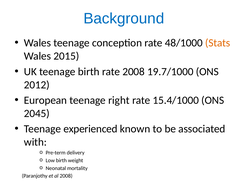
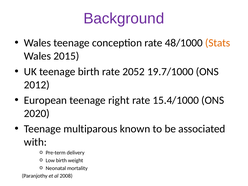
Background colour: blue -> purple (124, 19)
rate 2008: 2008 -> 2052 (134, 72)
2045: 2045 -> 2020 (37, 113)
experienced: experienced -> multiparous (90, 129)
